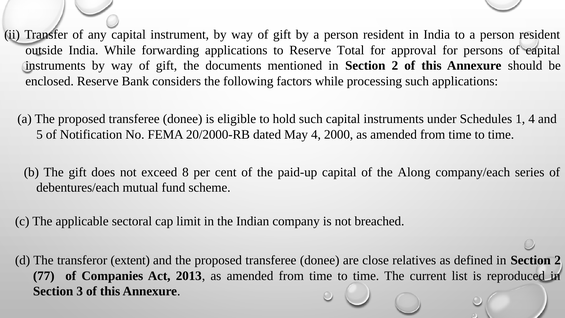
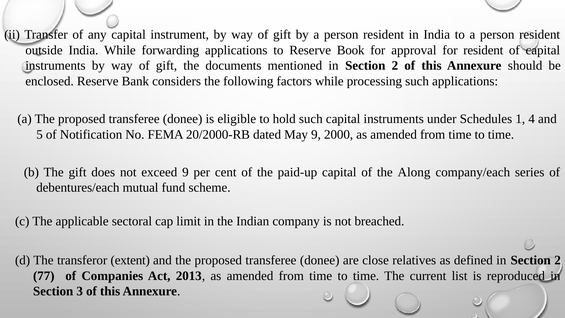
Total: Total -> Book (351, 50)
for persons: persons -> resident (483, 50)
May 4: 4 -> 9 (316, 134)
exceed 8: 8 -> 9 (185, 172)
